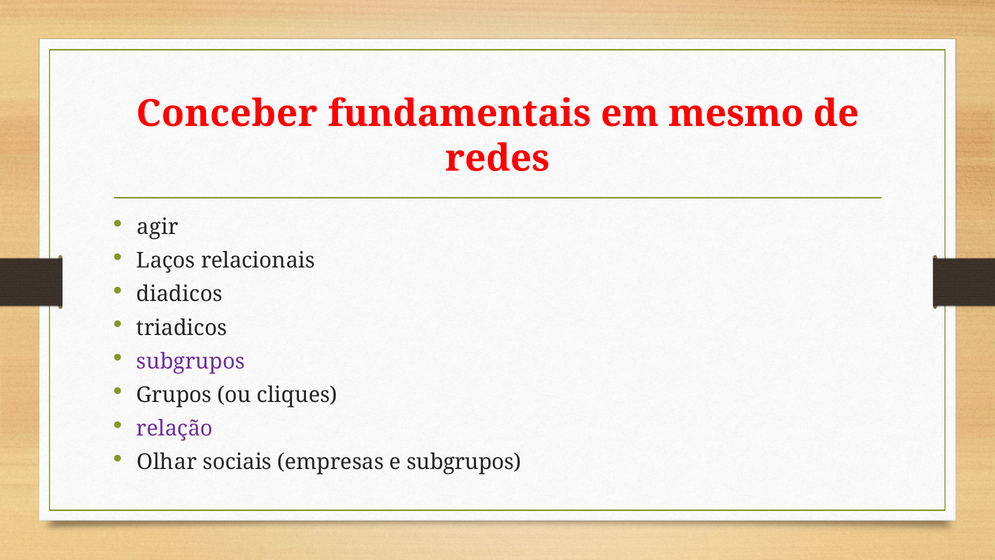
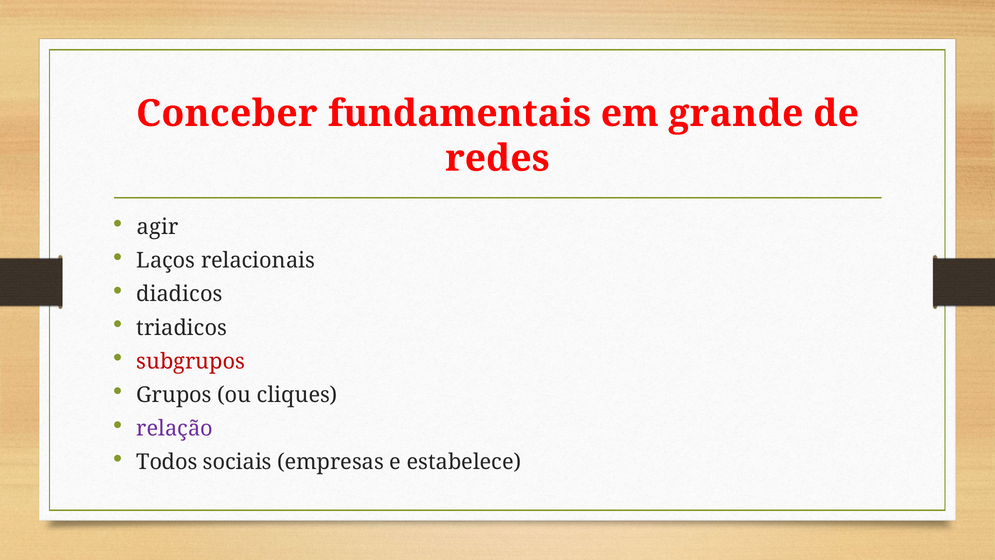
mesmo: mesmo -> grande (736, 114)
subgrupos colour: purple -> red (191, 361)
Olhar: Olhar -> Todos (167, 462)
e subgrupos: subgrupos -> estabelece (464, 462)
